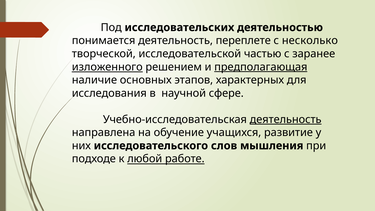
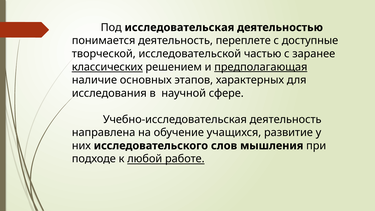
исследовательских: исследовательских -> исследовательская (179, 27)
несколько: несколько -> доступные (310, 41)
изложенного: изложенного -> классических (107, 67)
деятельность underline: present -> none (286, 119)
